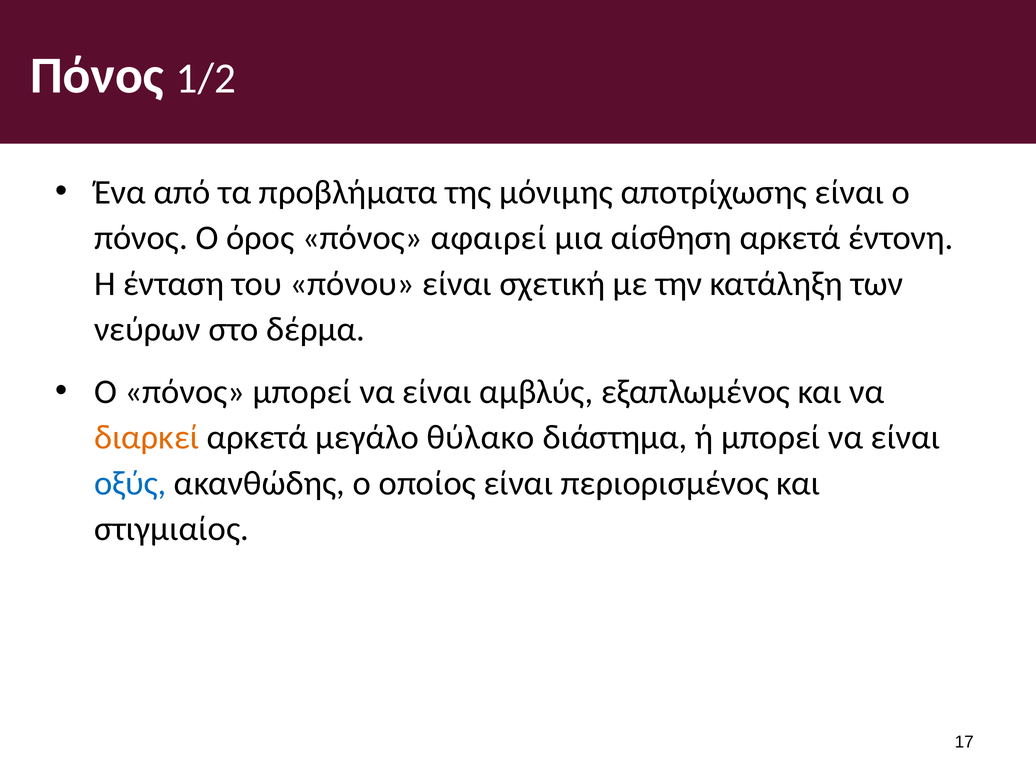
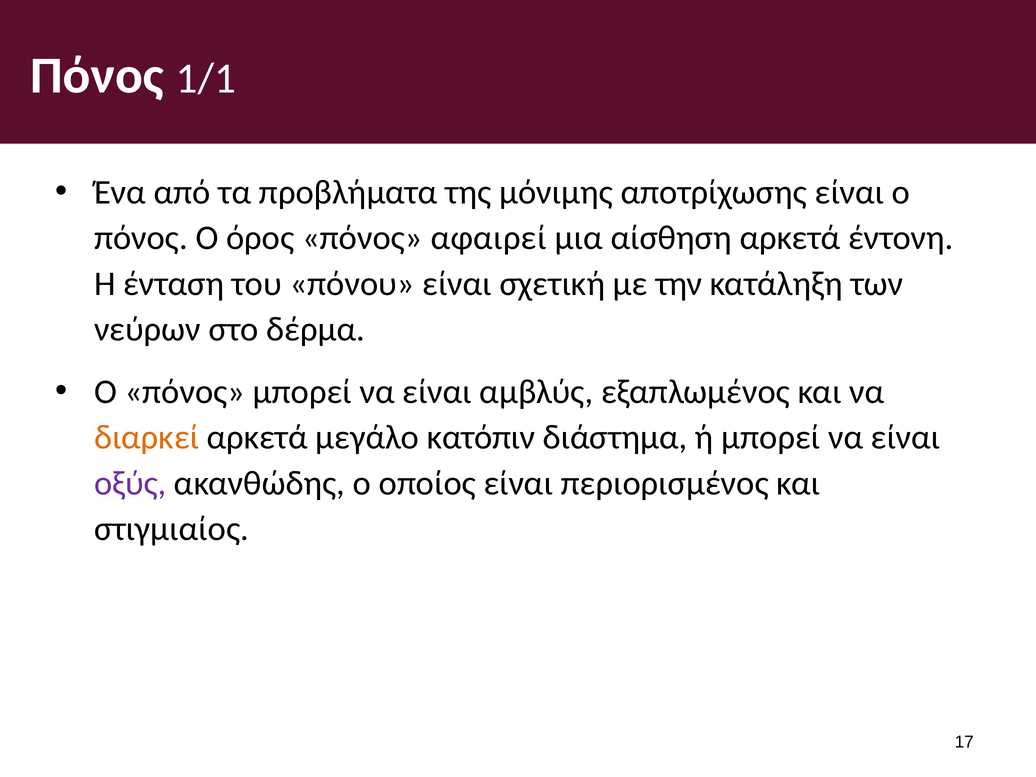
1/2: 1/2 -> 1/1 (206, 78)
θύλακο: θύλακο -> κατόπιν (481, 438)
οξύς colour: blue -> purple (130, 483)
